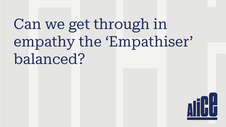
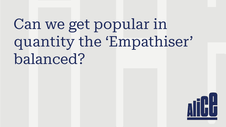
through: through -> popular (122, 24)
empathy: empathy -> quantity (44, 42)
